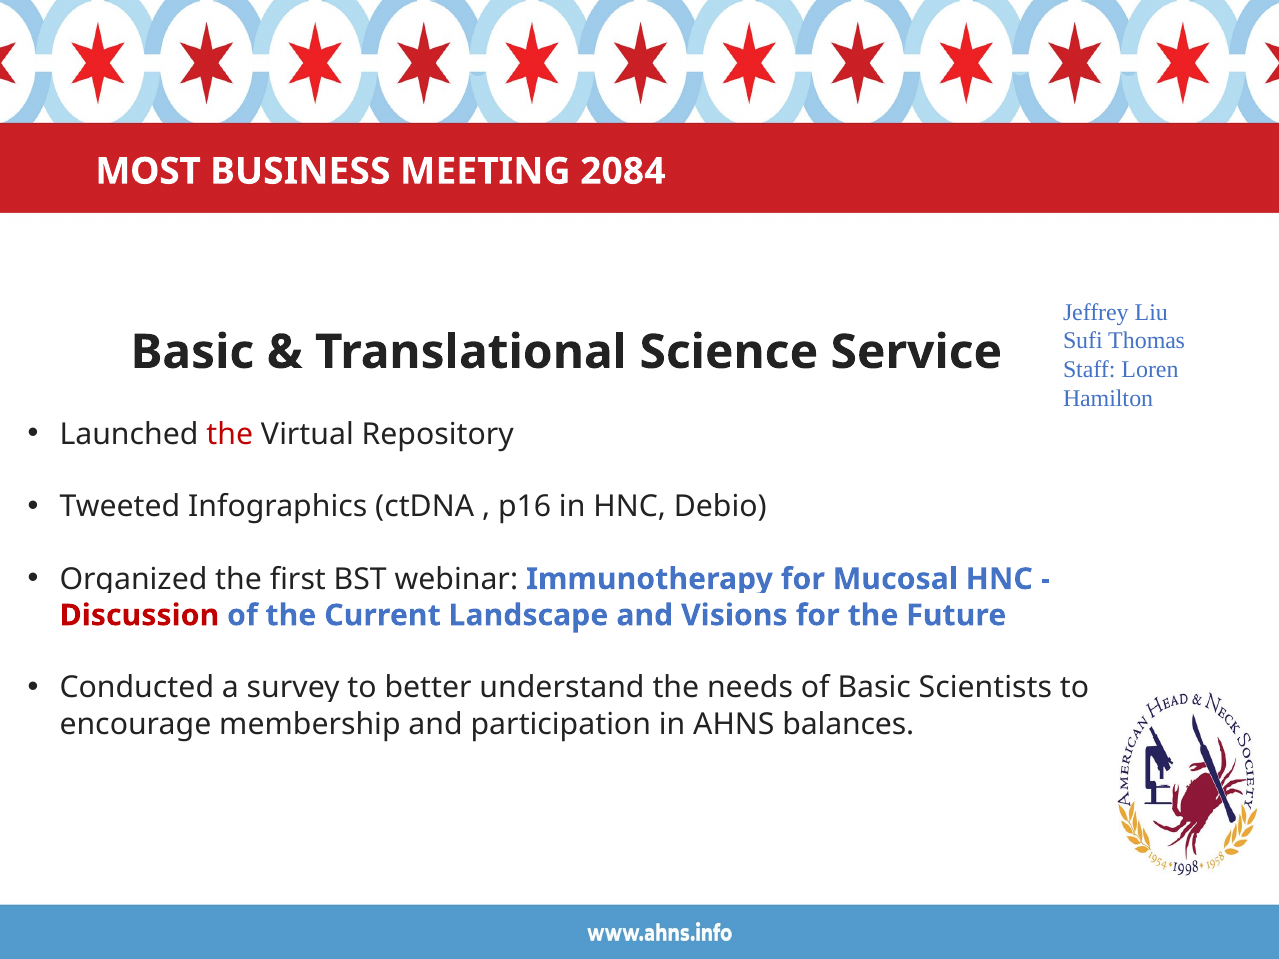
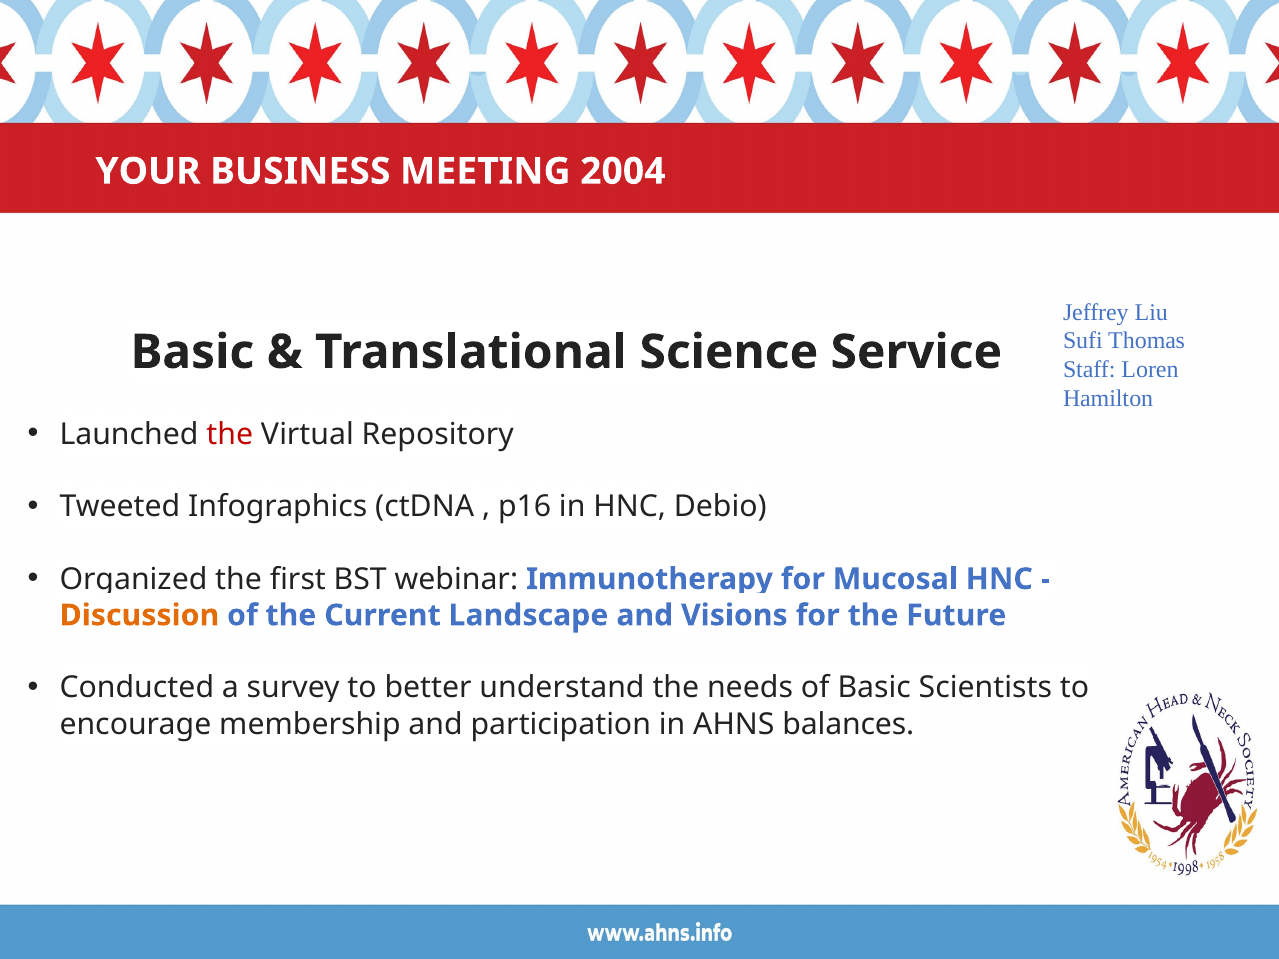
MOST: MOST -> YOUR (148, 171)
2084: 2084 -> 2004 (623, 171)
Discussion colour: red -> orange (139, 615)
